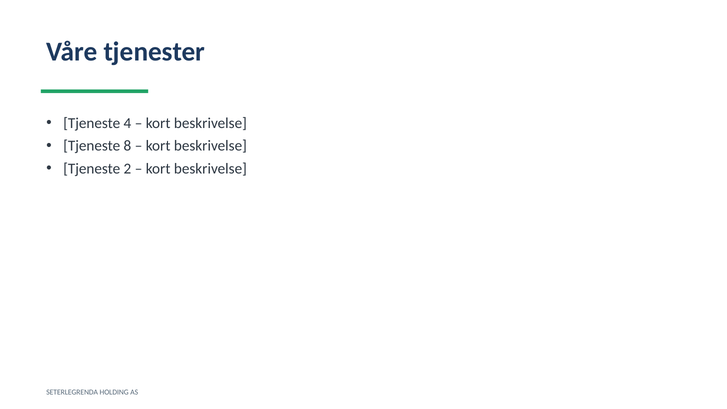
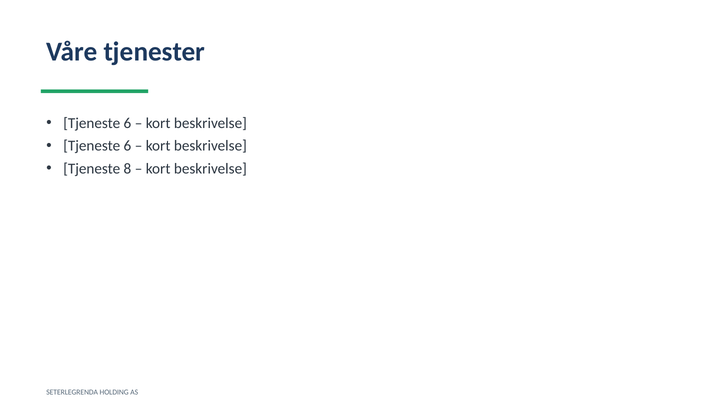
4: 4 -> 6 (127, 123)
8: 8 -> 6 (127, 146)
2: 2 -> 8 (127, 169)
